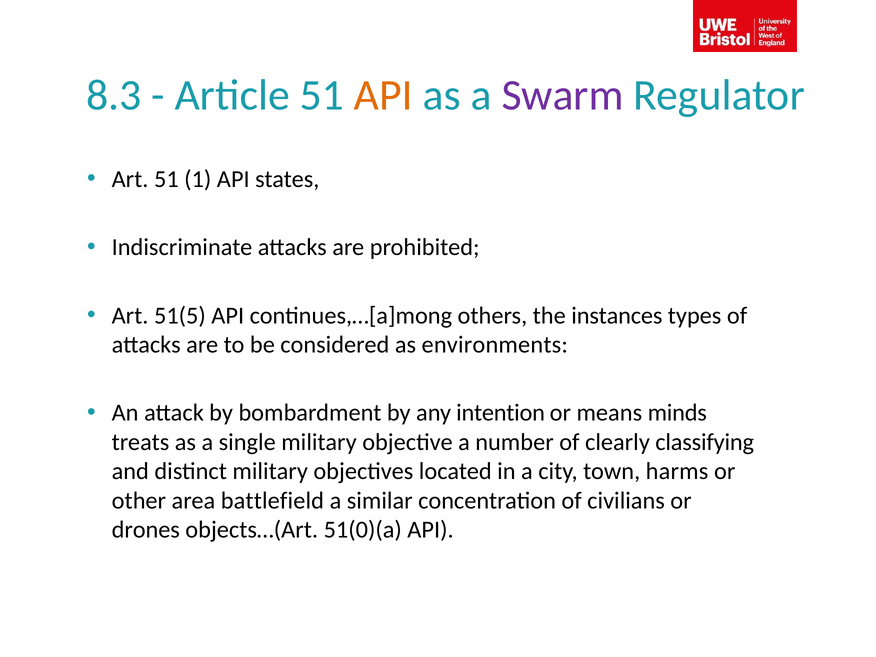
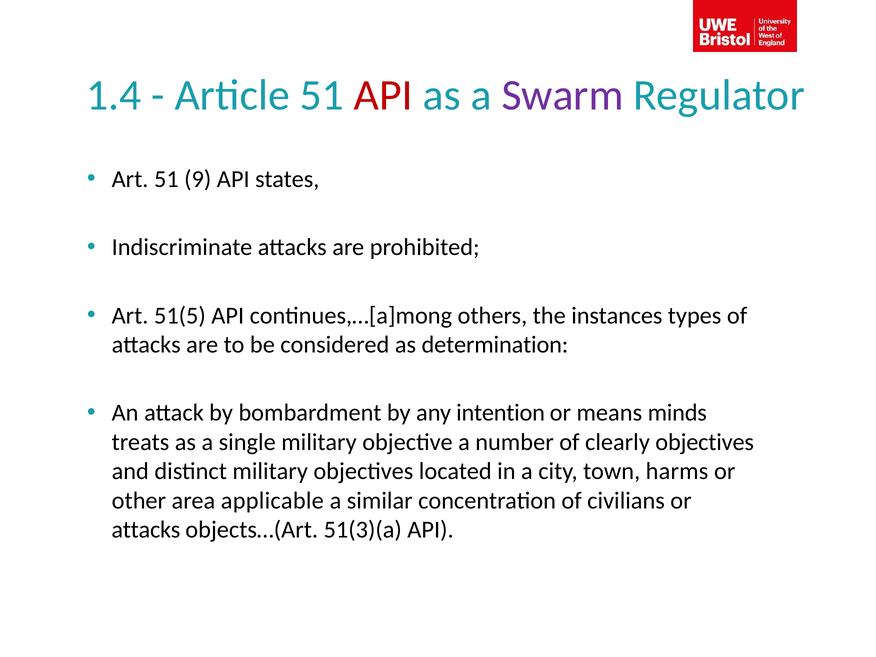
8.3: 8.3 -> 1.4 (114, 95)
API colour: orange -> red (383, 95)
1: 1 -> 9 (198, 179)
environments: environments -> determination (495, 345)
clearly classifying: classifying -> objectives (705, 442)
battlefield: battlefield -> applicable (272, 501)
drones: drones -> attacks (146, 530)
51(0)(a: 51(0)(a -> 51(3)(a (363, 530)
